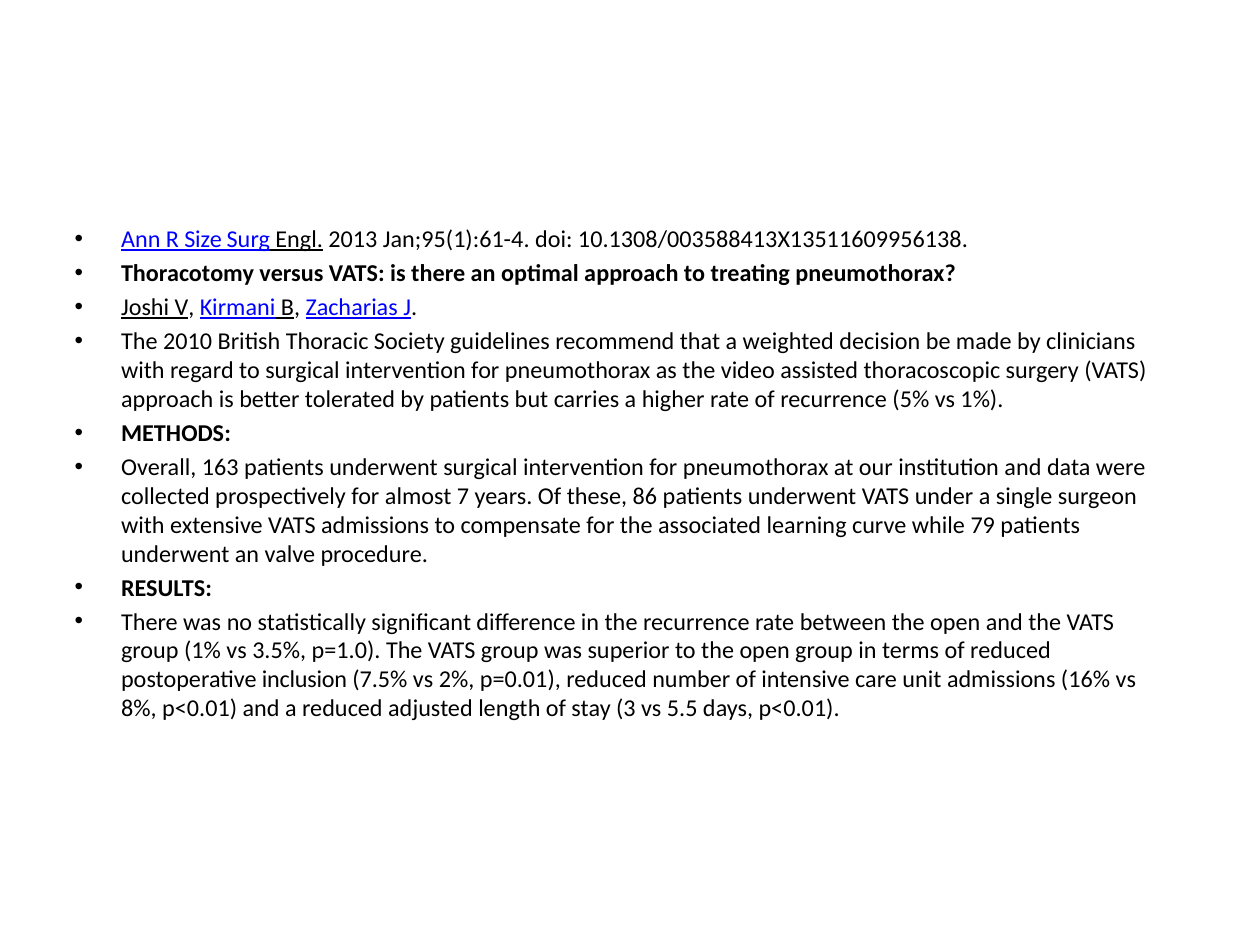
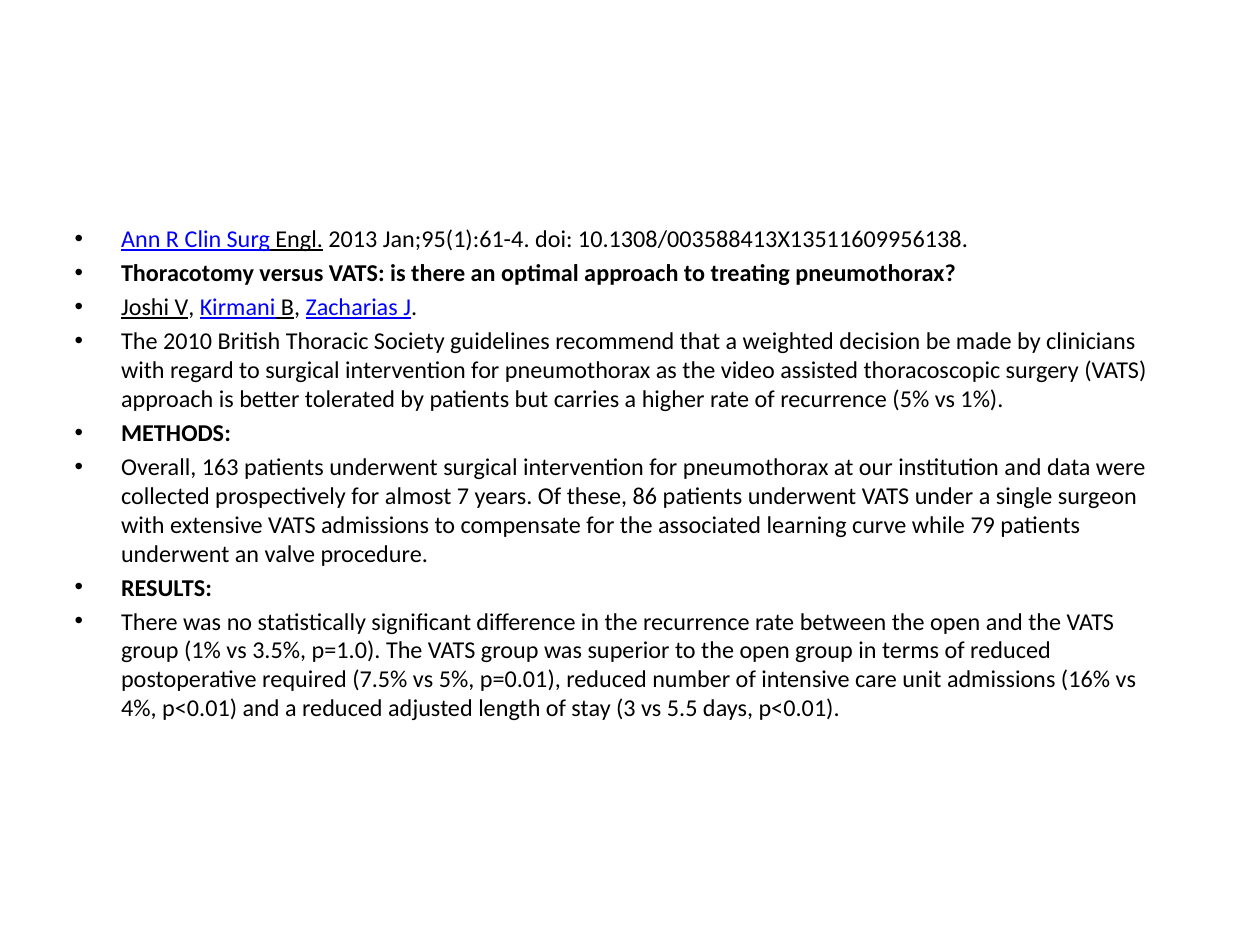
Size: Size -> Clin (203, 240)
inclusion: inclusion -> required (304, 680)
vs 2%: 2% -> 5% (457, 680)
8%: 8% -> 4% (139, 709)
